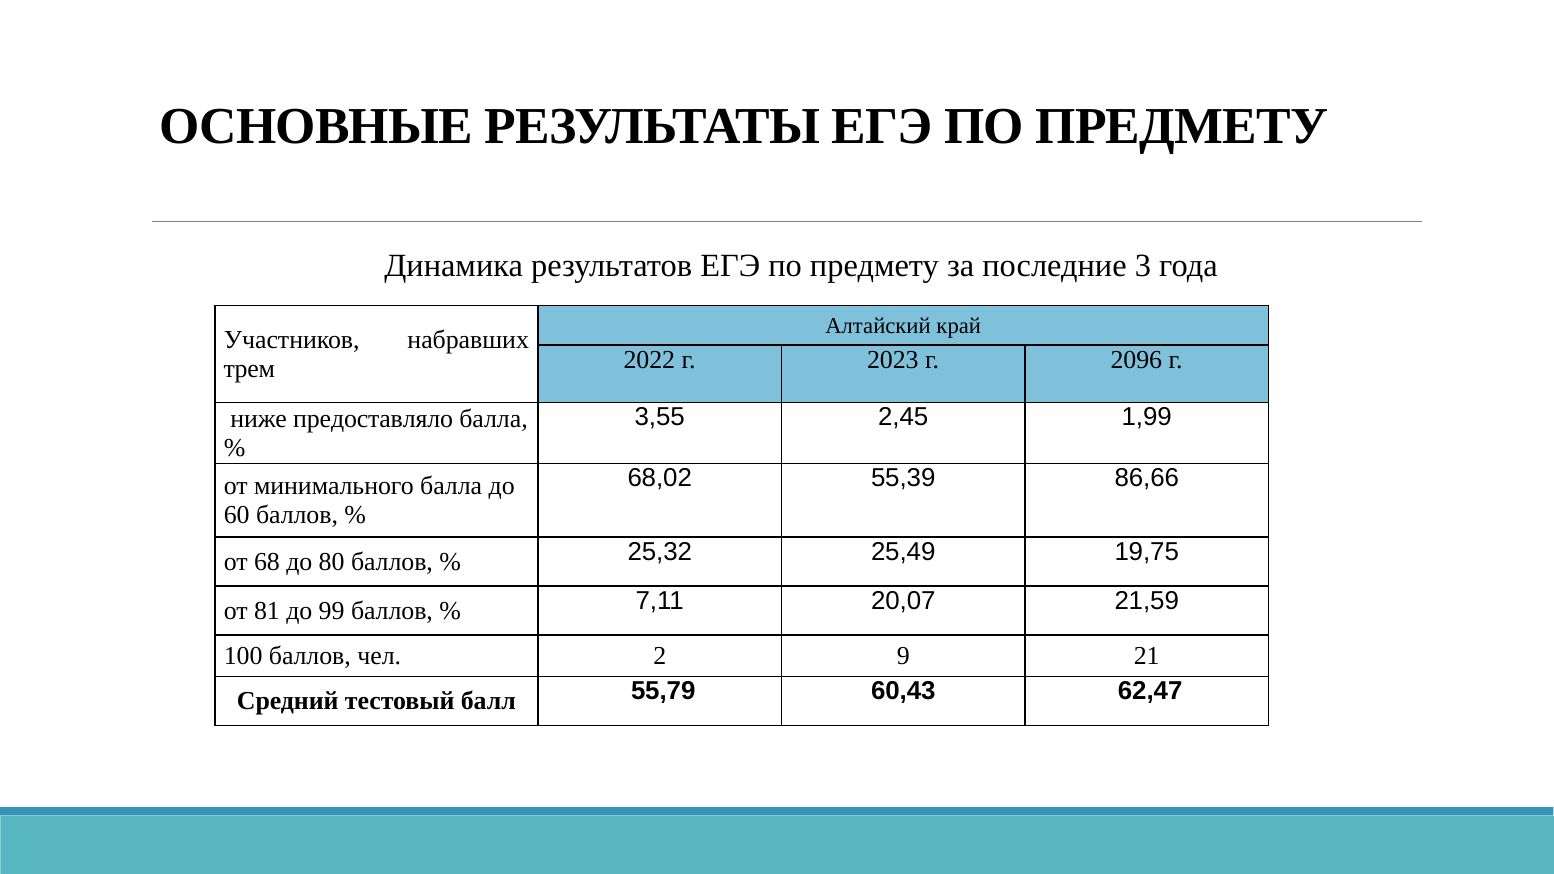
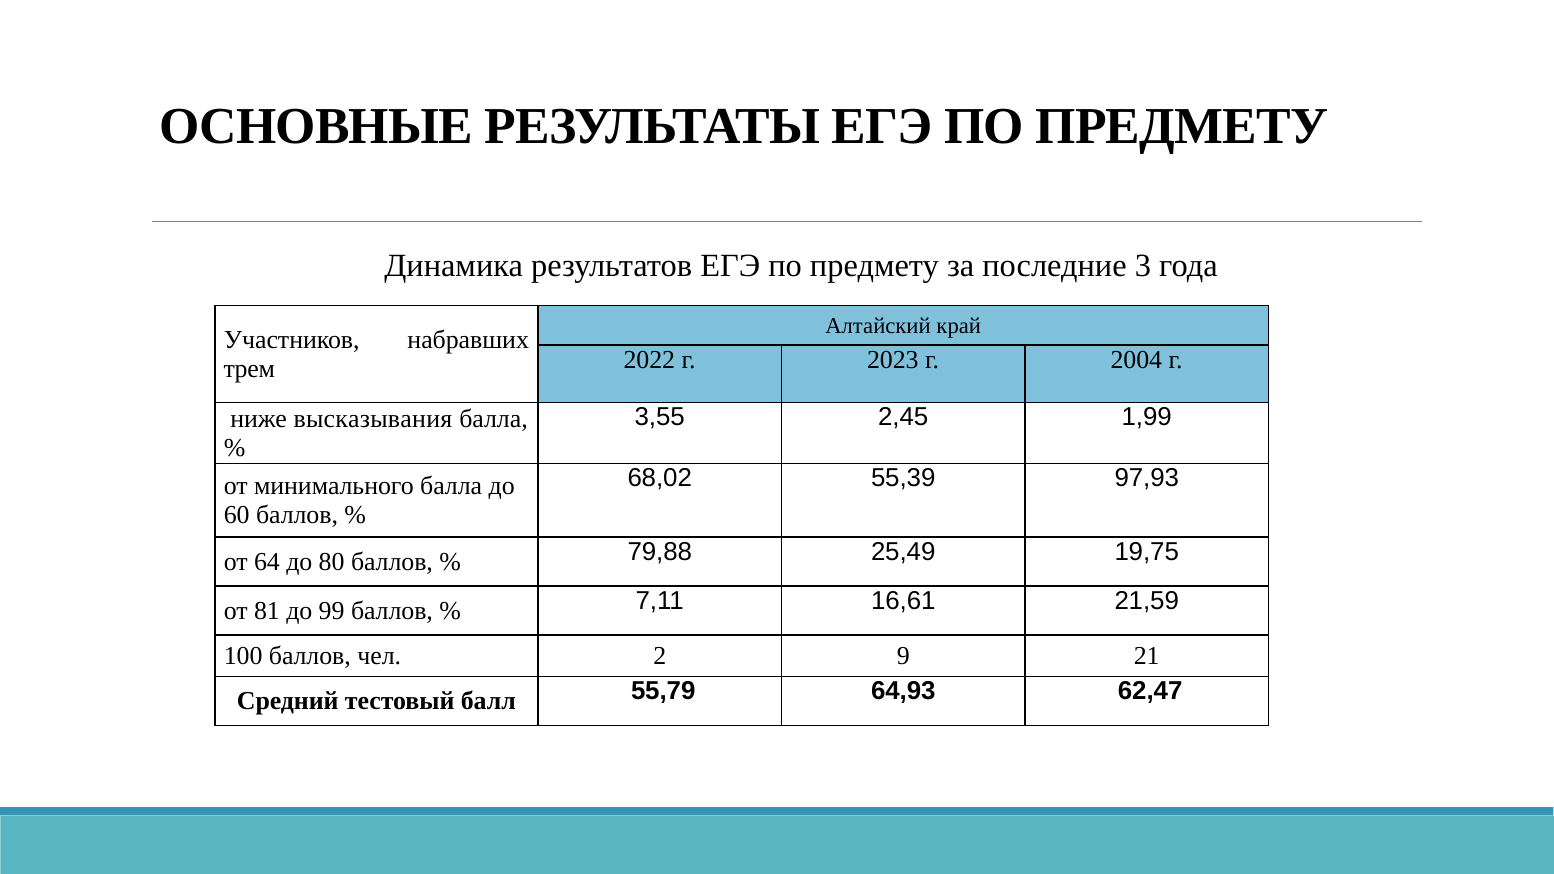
2096: 2096 -> 2004 (1136, 360)
предоставляло: предоставляло -> высказывания (373, 419)
86,66: 86,66 -> 97,93 (1147, 478)
68: 68 -> 64 (267, 562)
25,32: 25,32 -> 79,88 (660, 552)
20,07: 20,07 -> 16,61 (903, 601)
60,43: 60,43 -> 64,93 (903, 691)
